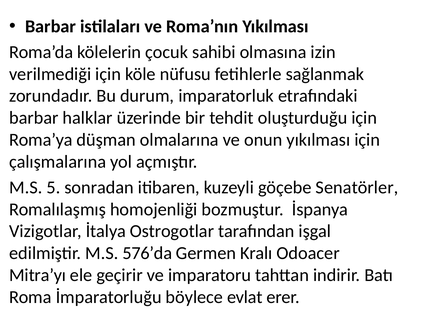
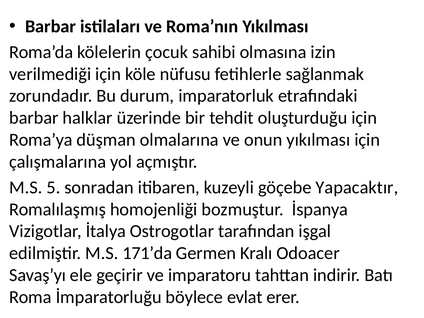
Senatörler: Senatörler -> Yapacaktır (357, 187)
576’da: 576’da -> 171’da (147, 253)
Mitra’yı: Mitra’yı -> Savaş’yı (38, 275)
